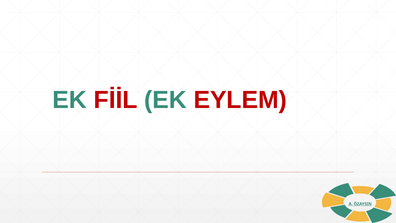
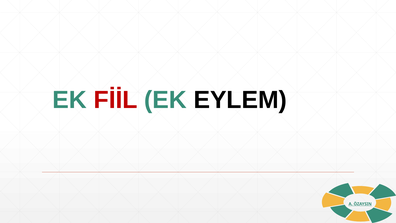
EYLEM colour: red -> black (240, 100)
